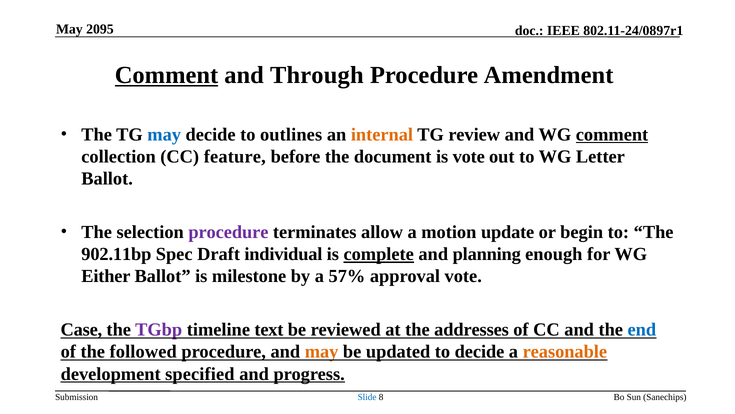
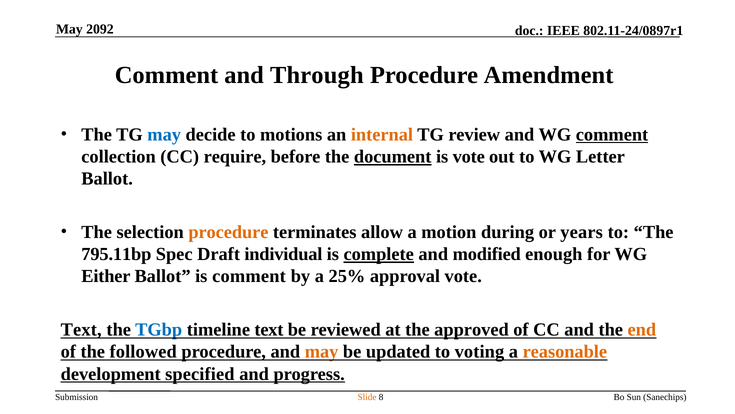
2095: 2095 -> 2092 (100, 29)
Comment underline: present -> none (167, 75)
outlines: outlines -> motions (291, 135)
feature: feature -> require (235, 157)
document underline: none -> present (393, 157)
procedure colour: purple -> orange (228, 232)
update: update -> during (508, 232)
begin: begin -> years (582, 232)
902.11bp: 902.11bp -> 795.11bp (116, 254)
planning: planning -> modified (487, 254)
is milestone: milestone -> comment (249, 276)
57%: 57% -> 25% (347, 276)
Case: Case -> Text (81, 329)
TGbp colour: purple -> blue (159, 329)
addresses: addresses -> approved (471, 329)
end colour: blue -> orange (642, 329)
to decide: decide -> voting (479, 351)
Slide colour: blue -> orange (367, 397)
